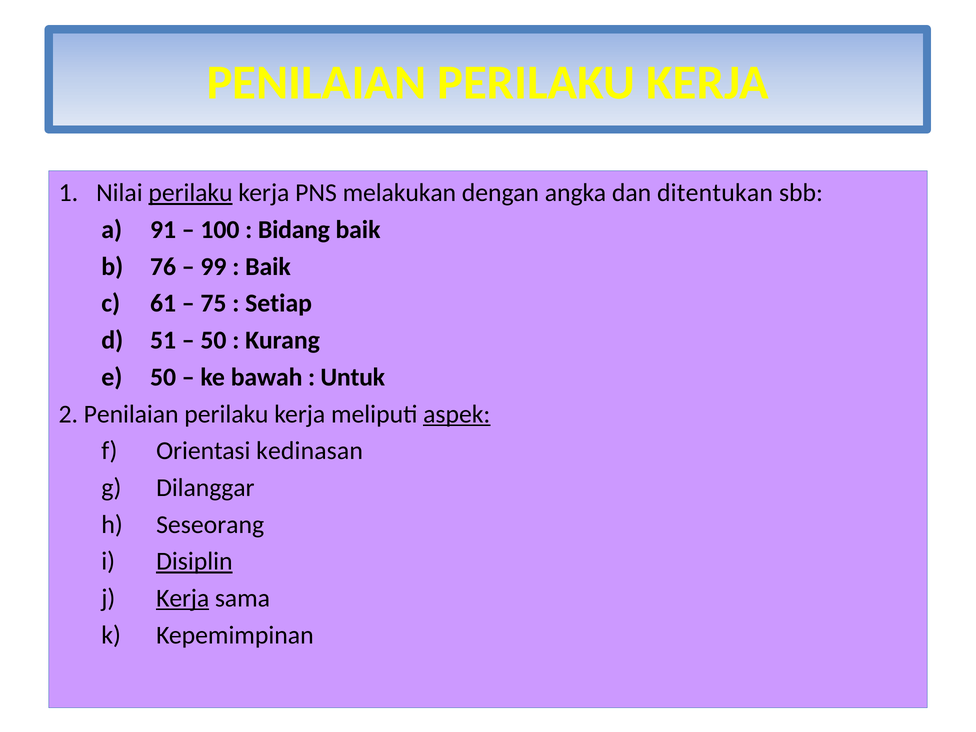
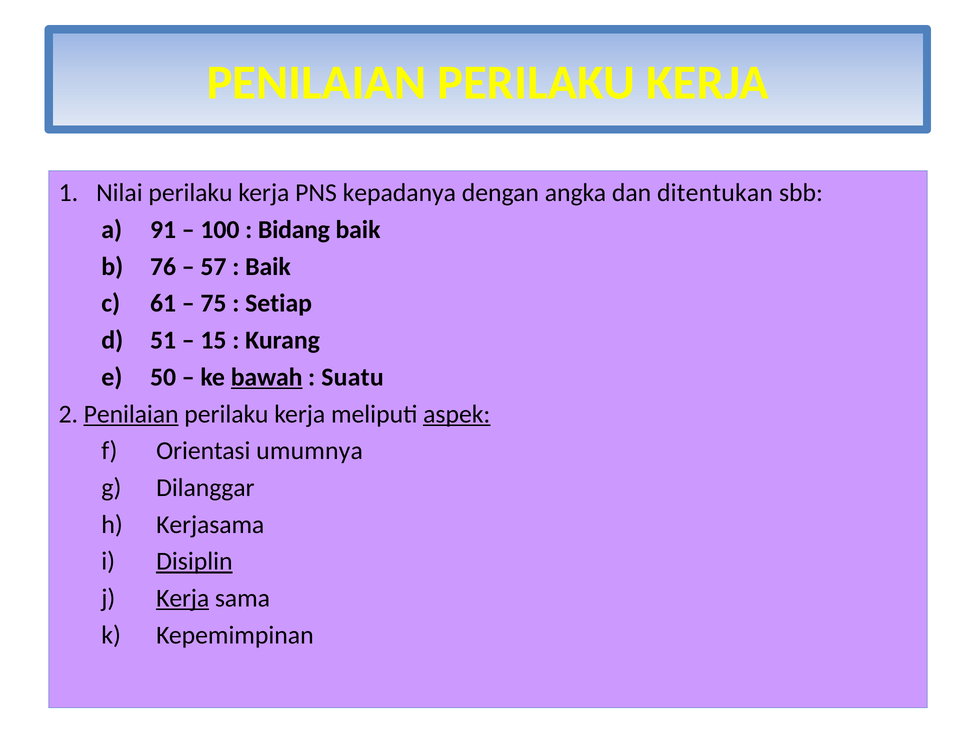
perilaku underline: present -> none (191, 193)
melakukan: melakukan -> kepadanya (399, 193)
99: 99 -> 57 (213, 267)
50: 50 -> 15 (213, 340)
bawah underline: none -> present (267, 377)
Untuk: Untuk -> Suatu (352, 377)
Penilaian underline: none -> present (131, 414)
kedinasan: kedinasan -> umumnya (310, 451)
Seseorang: Seseorang -> Kerjasama (210, 525)
